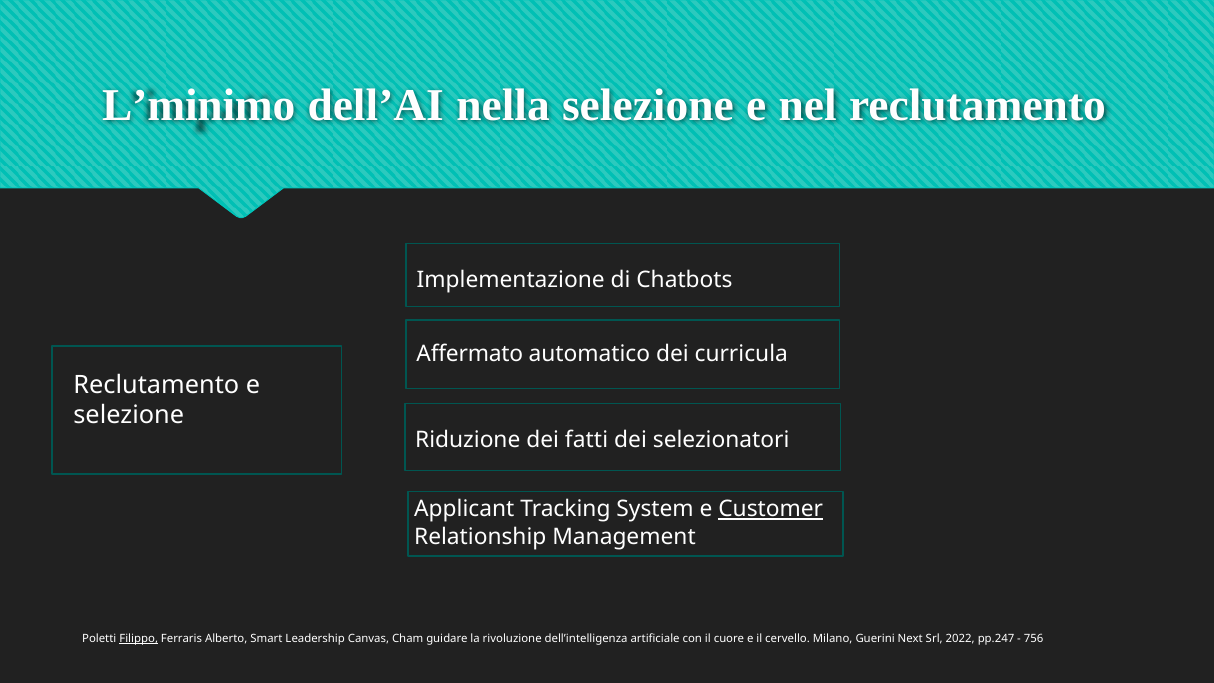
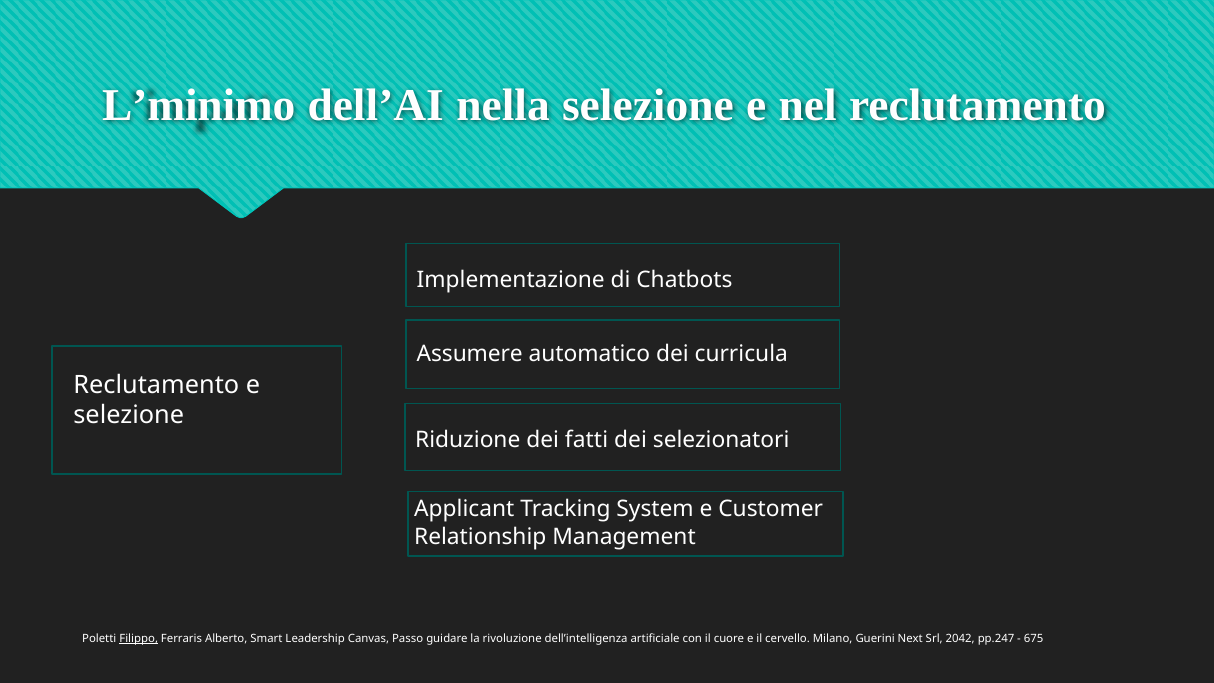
Affermato: Affermato -> Assumere (470, 353)
Customer underline: present -> none (771, 509)
Cham: Cham -> Passo (408, 639)
2022: 2022 -> 2042 (960, 639)
756: 756 -> 675 (1034, 639)
